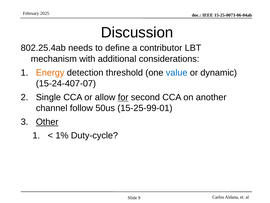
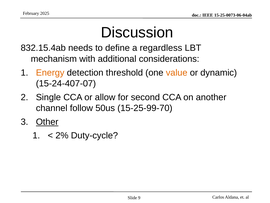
802.25.4ab: 802.25.4ab -> 832.15.4ab (43, 48)
contributor: contributor -> regardless (161, 48)
value colour: blue -> orange (177, 72)
for underline: present -> none (123, 97)
15-25-99-01: 15-25-99-01 -> 15-25-99-70 (145, 108)
1%: 1% -> 2% (62, 135)
